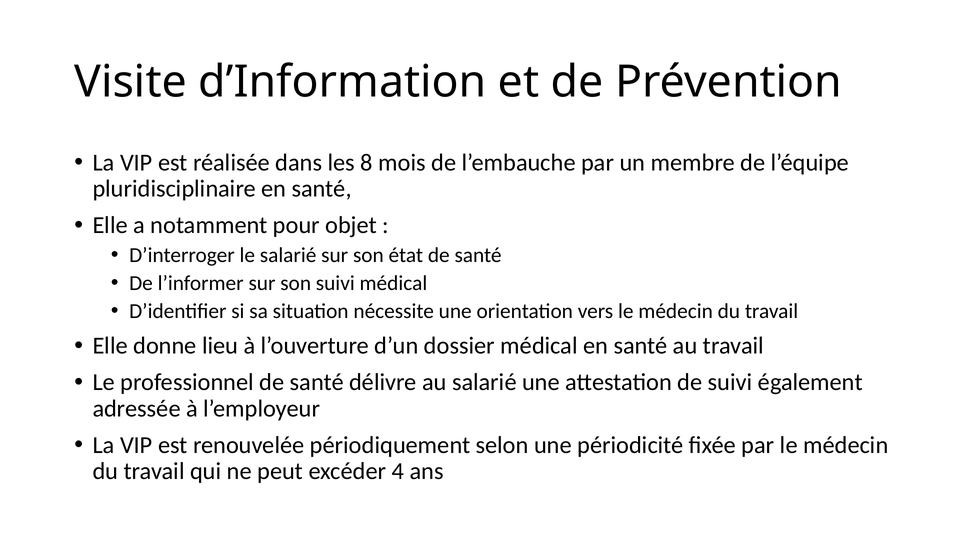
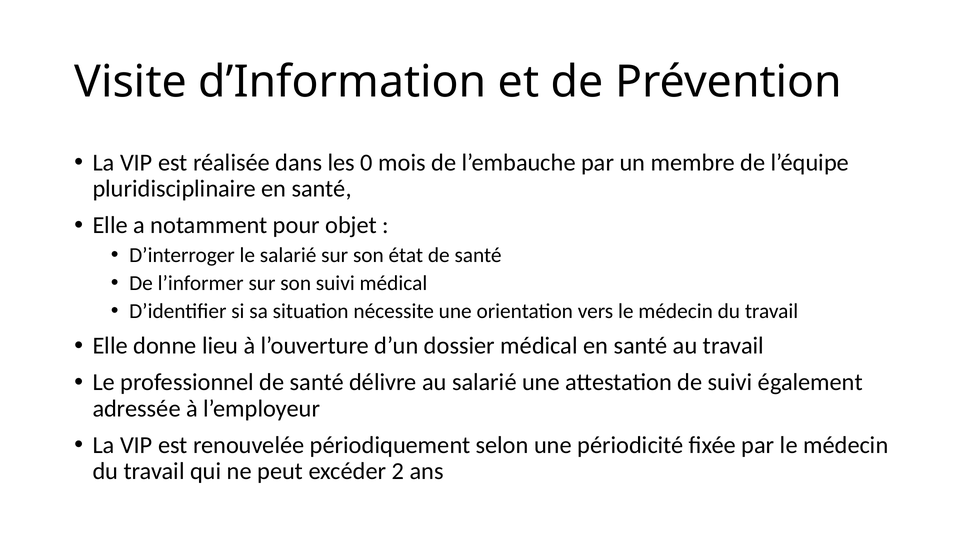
8: 8 -> 0 (367, 163)
4: 4 -> 2 (398, 472)
